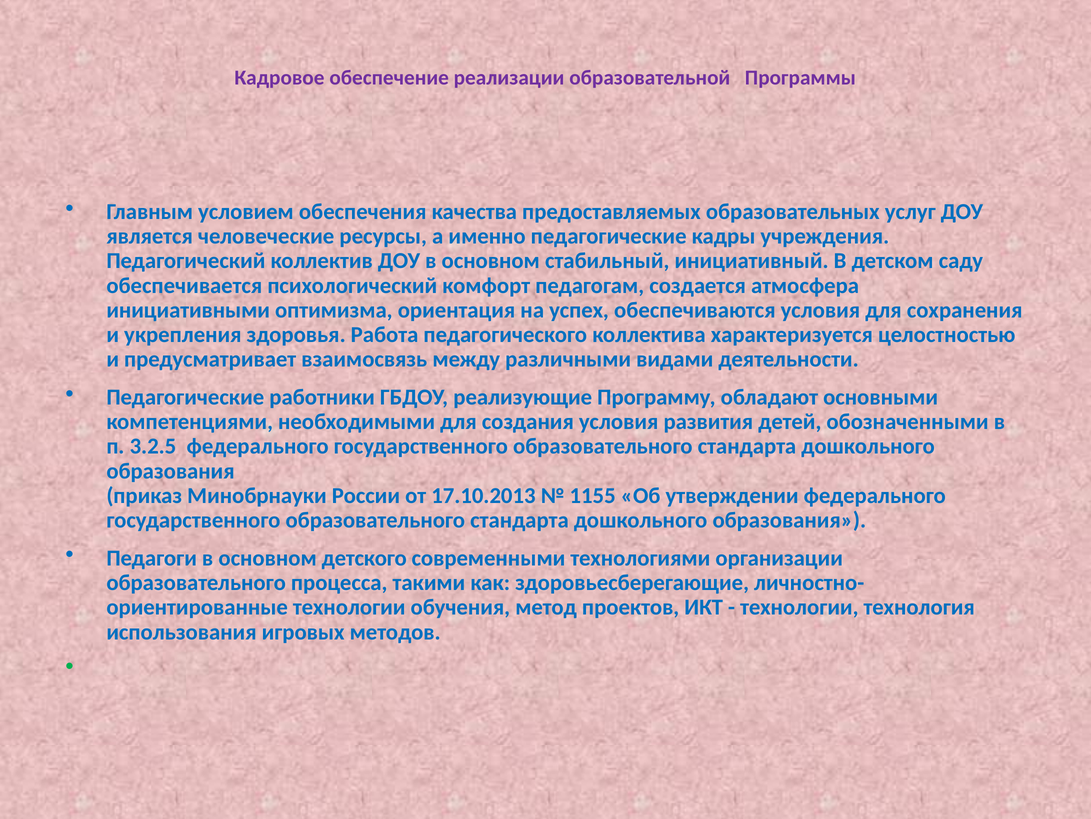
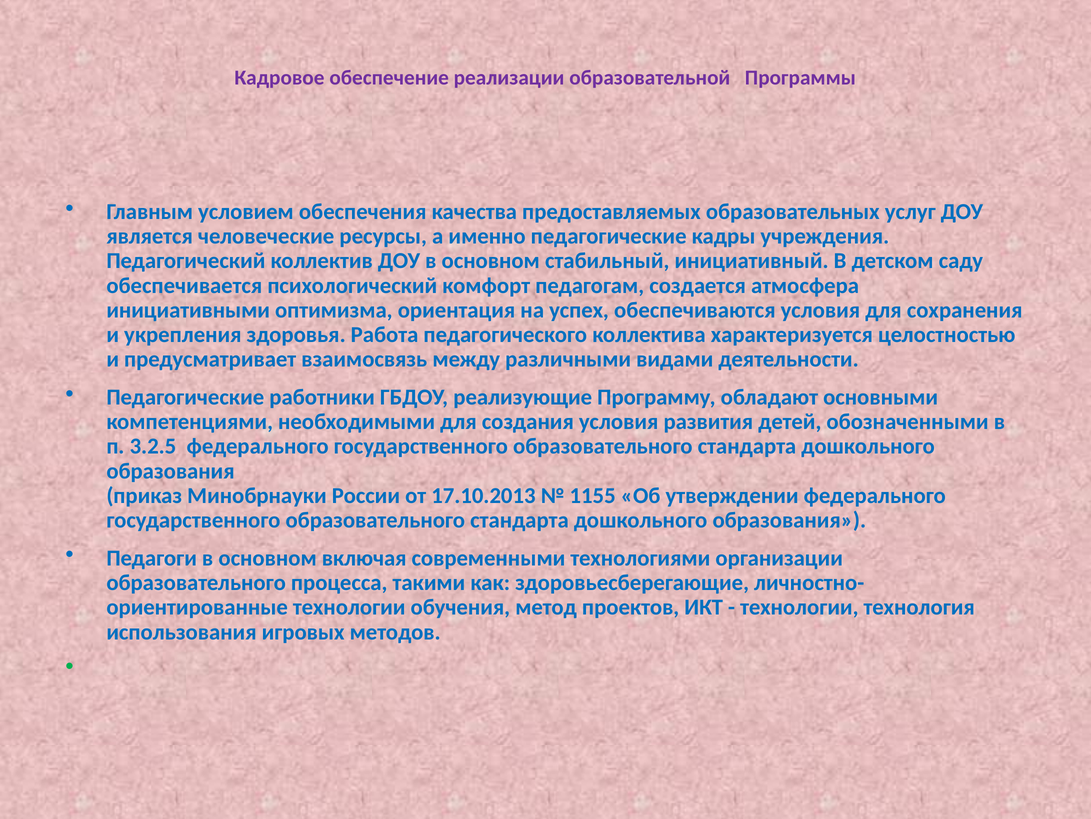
детского: детского -> включая (364, 558)
